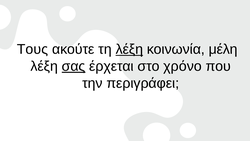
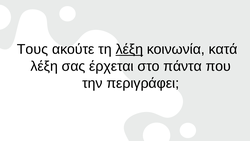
μέλη: μέλη -> κατά (223, 49)
σας underline: present -> none (74, 66)
χρόνο: χρόνο -> πάντα (183, 66)
